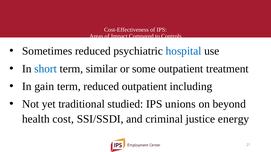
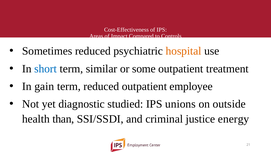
hospital colour: blue -> orange (184, 51)
including: including -> employee (191, 87)
traditional: traditional -> diagnostic (82, 104)
beyond: beyond -> outside (229, 104)
cost: cost -> than (63, 119)
